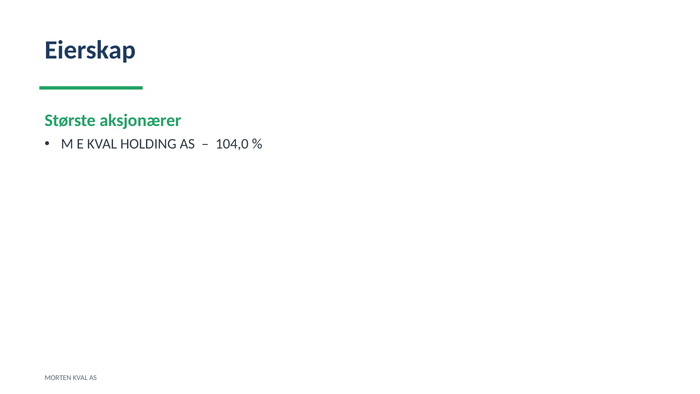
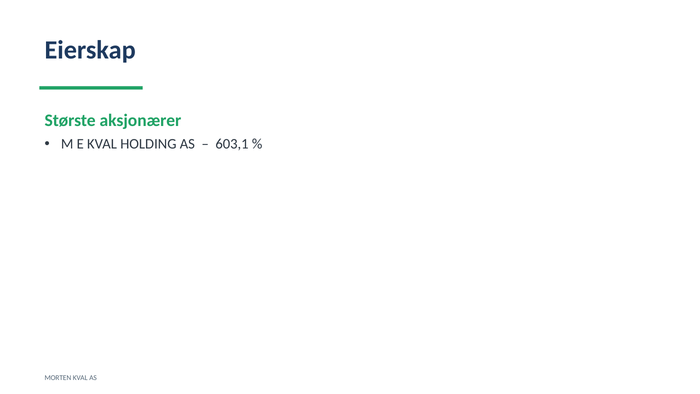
104,0: 104,0 -> 603,1 (232, 144)
